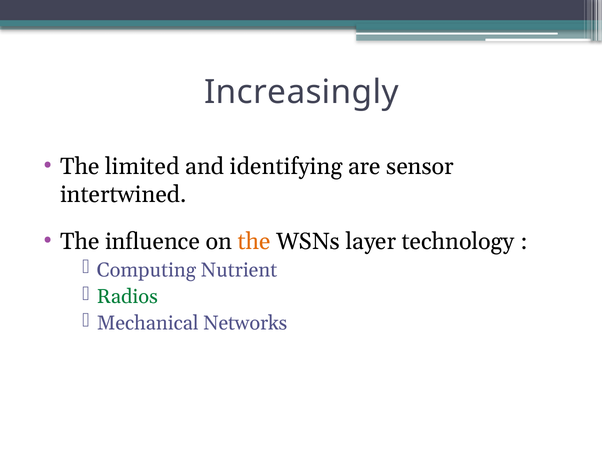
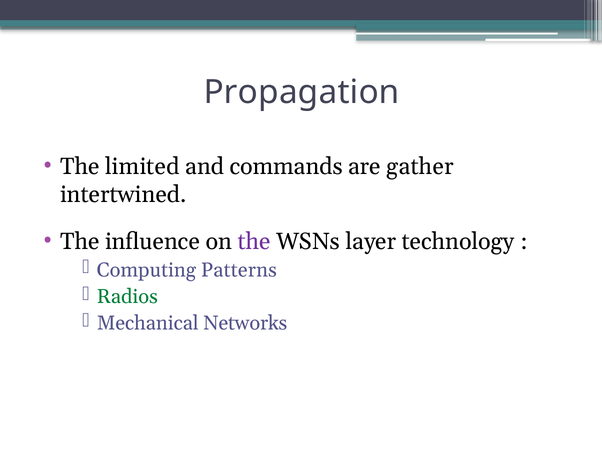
Increasingly: Increasingly -> Propagation (302, 93)
identifying: identifying -> commands (286, 167)
sensor: sensor -> gather (420, 167)
the colour: orange -> purple (254, 242)
Nutrient: Nutrient -> Patterns (239, 270)
